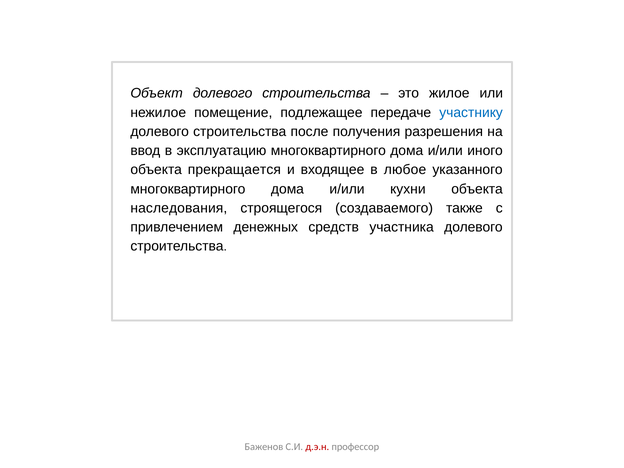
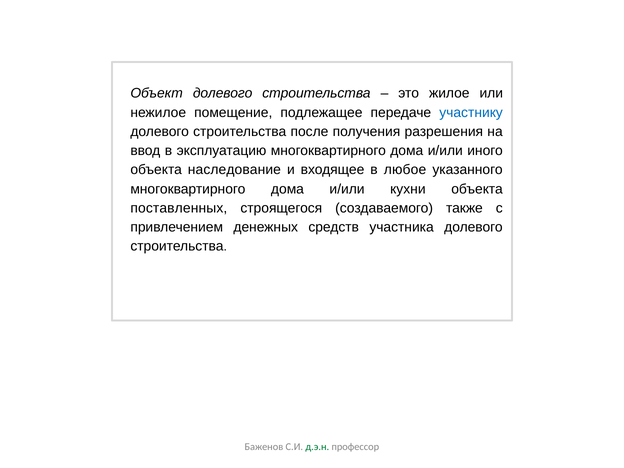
прекращается: прекращается -> наследование (234, 170)
наследования: наследования -> поставленных (179, 208)
д.э.н colour: red -> green (317, 447)
